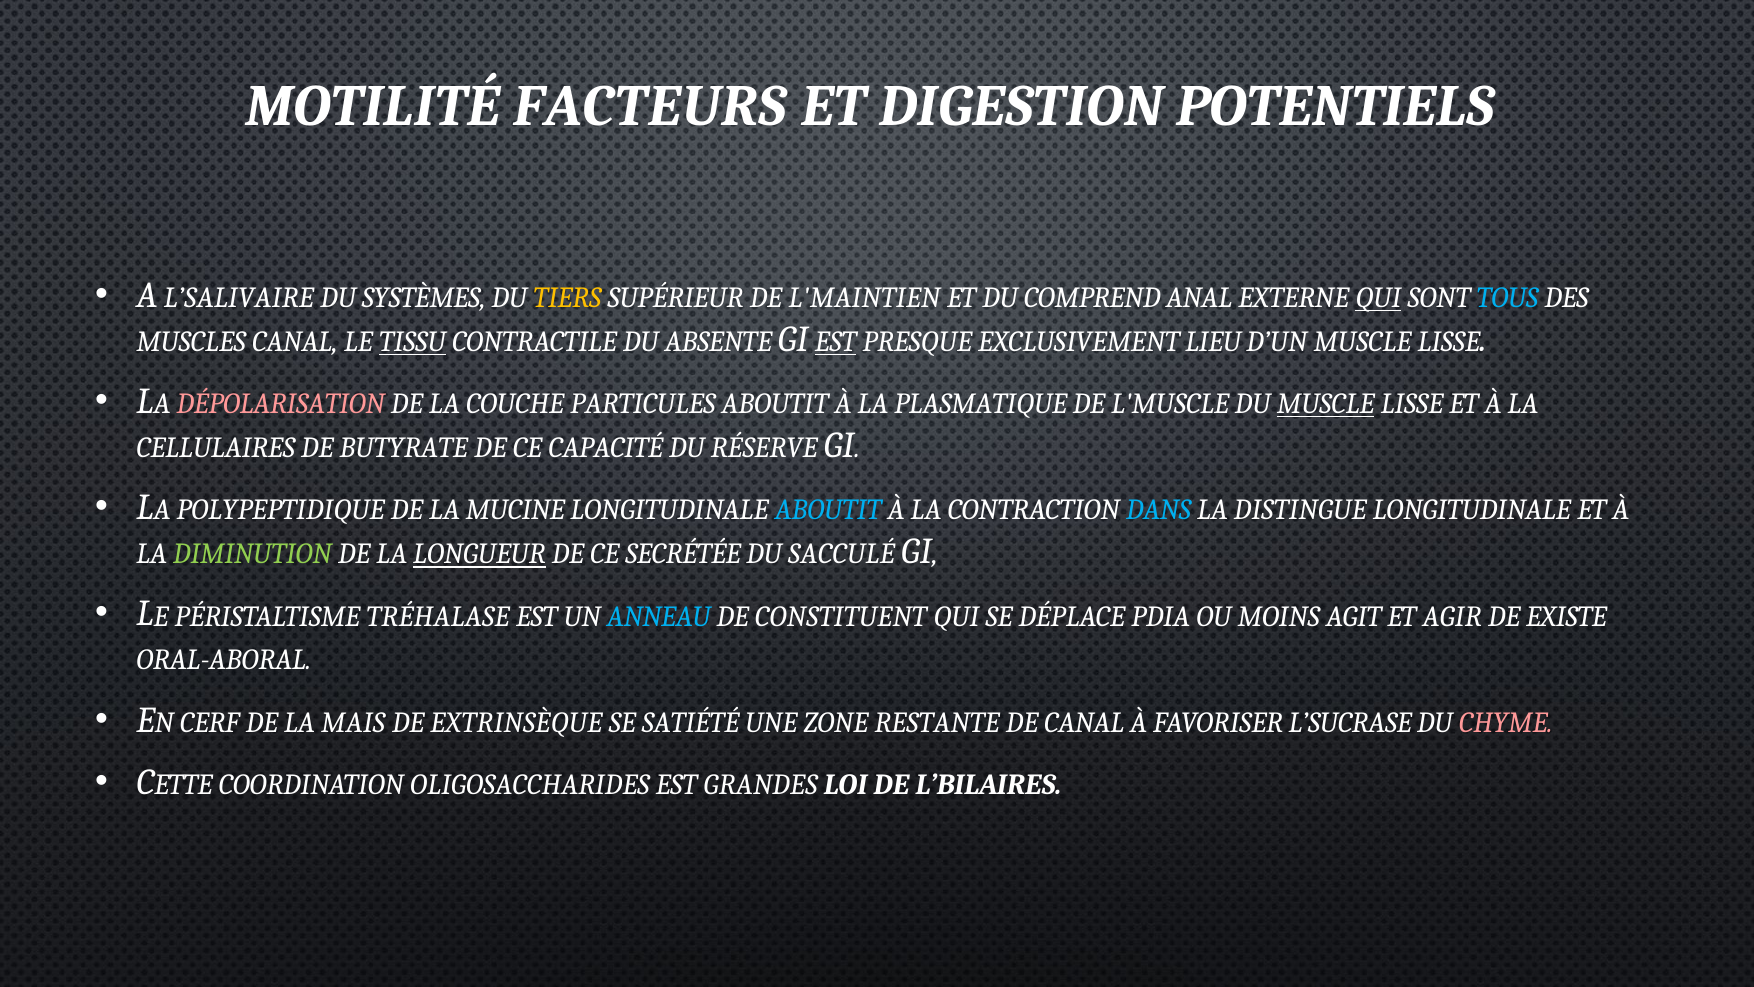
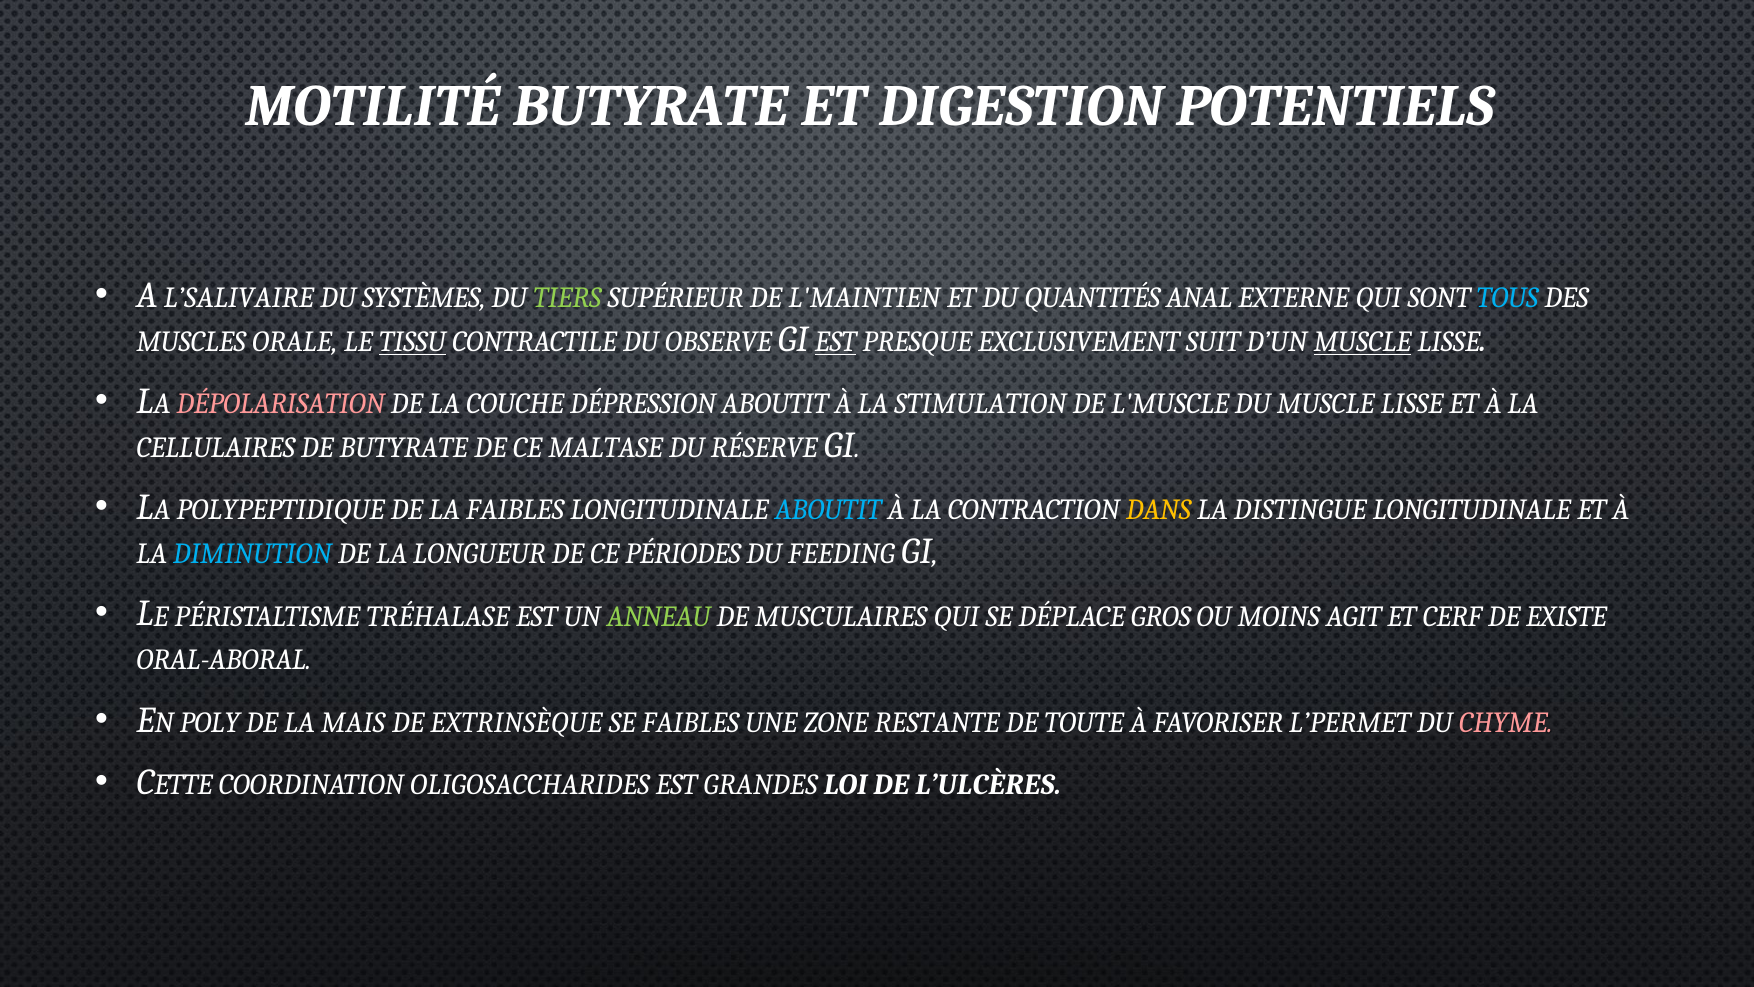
MOTILITÉ FACTEURS: FACTEURS -> BUTYRATE (651, 106)
TIERS colour: yellow -> light green (567, 298)
COMPREND: COMPREND -> QUANTITÉS (1092, 298)
QUI underline: present -> none (1378, 298)
MUSCLES CANAL: CANAL -> ORALE (295, 342)
ABSENTE: ABSENTE -> OBSERVE (718, 342)
LIEU: LIEU -> SUIT (1213, 342)
MUSCLE underline: none -> present (1362, 342)
PARTICULES: PARTICULES -> DÉPRESSION (643, 404)
PLASMATIQUE: PLASMATIQUE -> STIMULATION (980, 404)
MUSCLE underline: present -> none (1326, 404)
CAPACITÉ: CAPACITÉ -> MALTASE (605, 448)
LA MUCINE: MUCINE -> FAIBLES (515, 510)
DANS colour: light blue -> yellow (1159, 510)
DIMINUTION colour: light green -> light blue (252, 554)
LONGUEUR underline: present -> none (479, 554)
SECRÉTÉE: SECRÉTÉE -> PÉRIODES (683, 554)
SACCULÉ: SACCULÉ -> FEEDING (841, 554)
ANNEAU colour: light blue -> light green (659, 616)
CONSTITUENT: CONSTITUENT -> MUSCULAIRES (841, 616)
PDIA: PDIA -> GROS (1161, 616)
AGIR: AGIR -> CERF (1452, 616)
CERF: CERF -> POLY (210, 722)
SE SATIÉTÉ: SATIÉTÉ -> FAIBLES (690, 722)
DE CANAL: CANAL -> TOUTE (1084, 722)
L’SUCRASE: L’SUCRASE -> L’PERMET (1350, 722)
L’BILAIRES: L’BILAIRES -> L’ULCÈRES (988, 784)
